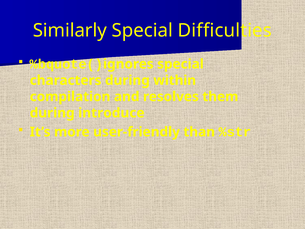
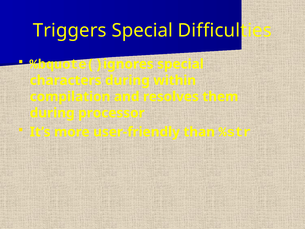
Similarly: Similarly -> Triggers (70, 31)
introduce: introduce -> processor (111, 113)
